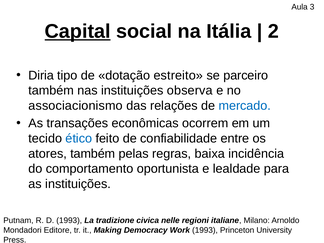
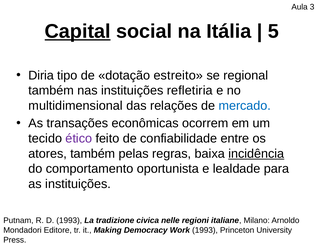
2: 2 -> 5 (273, 31)
parceiro: parceiro -> regional (246, 75)
observa: observa -> refletiria (190, 91)
associacionismo: associacionismo -> multidimensional (76, 106)
ético colour: blue -> purple (79, 138)
incidência underline: none -> present (256, 154)
